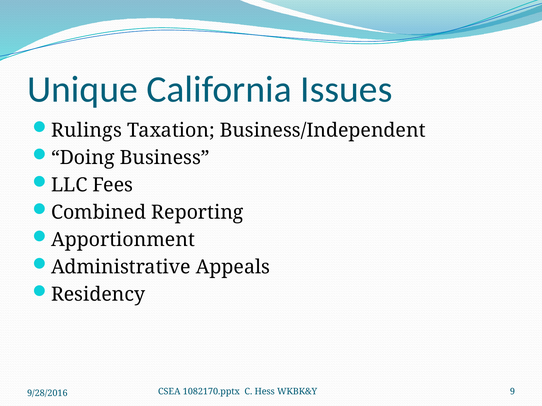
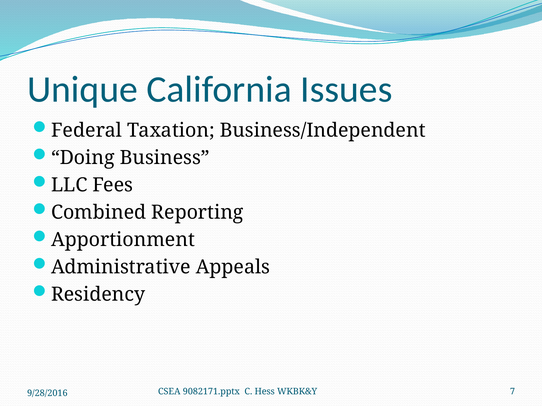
Rulings: Rulings -> Federal (87, 130)
1082170.pptx: 1082170.pptx -> 9082171.pptx (211, 392)
9: 9 -> 7 (512, 392)
